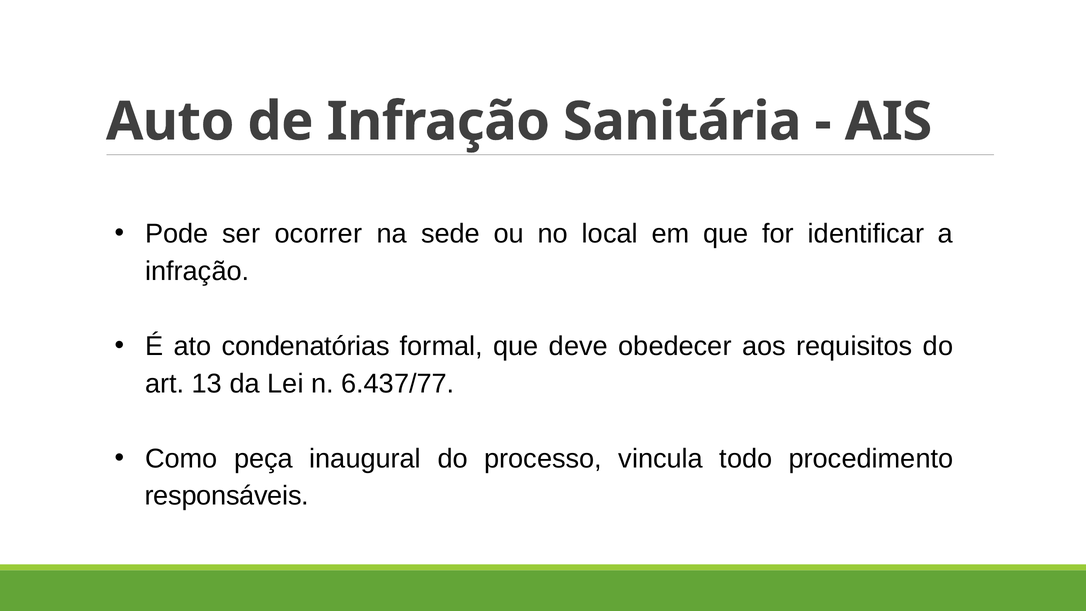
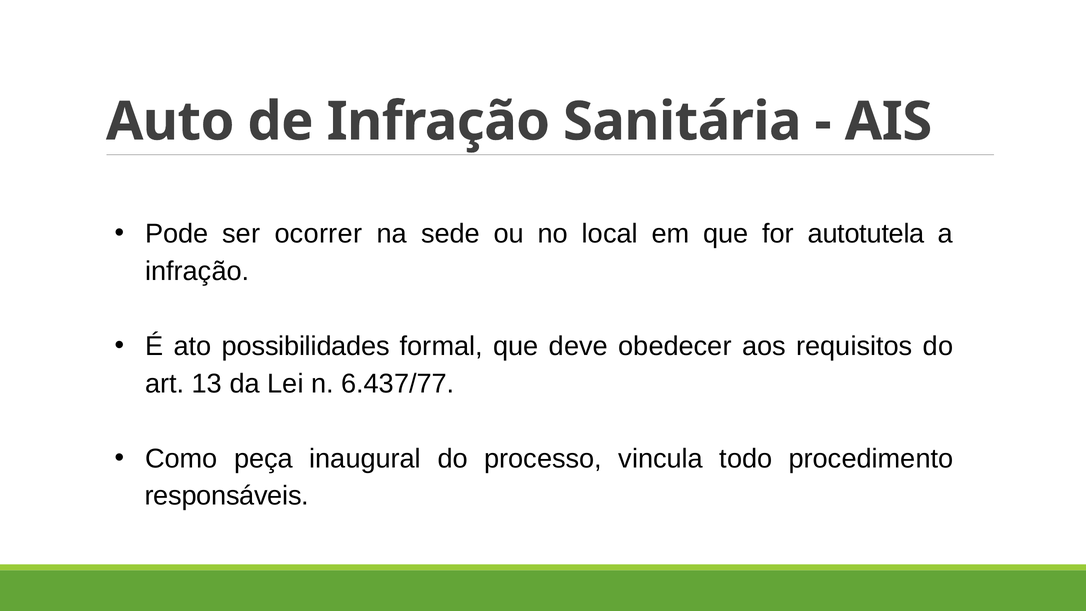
identificar: identificar -> autotutela (866, 234)
condenatórias: condenatórias -> possibilidades (306, 346)
